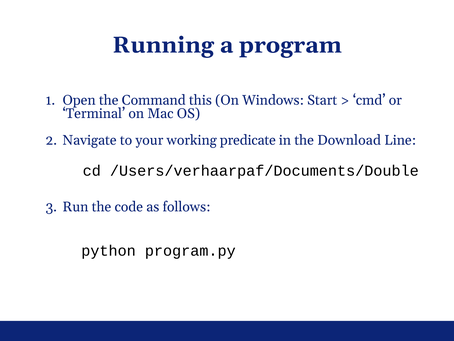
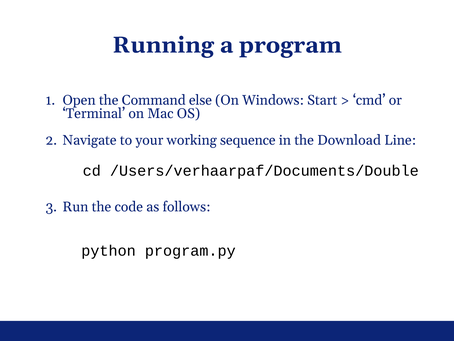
this: this -> else (200, 100)
predicate: predicate -> sequence (248, 140)
